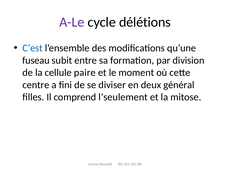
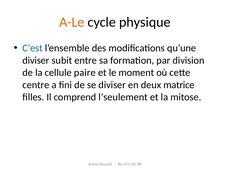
A-Le colour: purple -> orange (72, 22)
délétions: délétions -> physique (145, 22)
fuseau: fuseau -> diviser (36, 61)
général: général -> matrice (179, 85)
